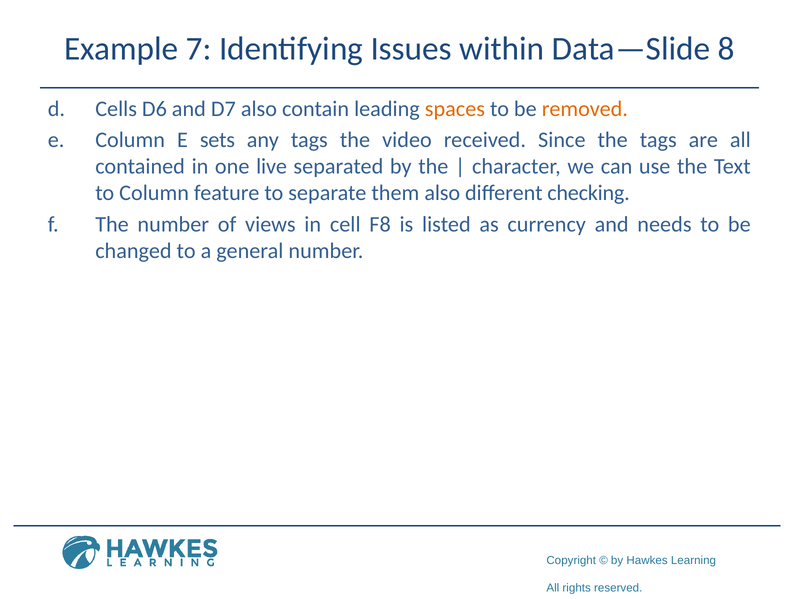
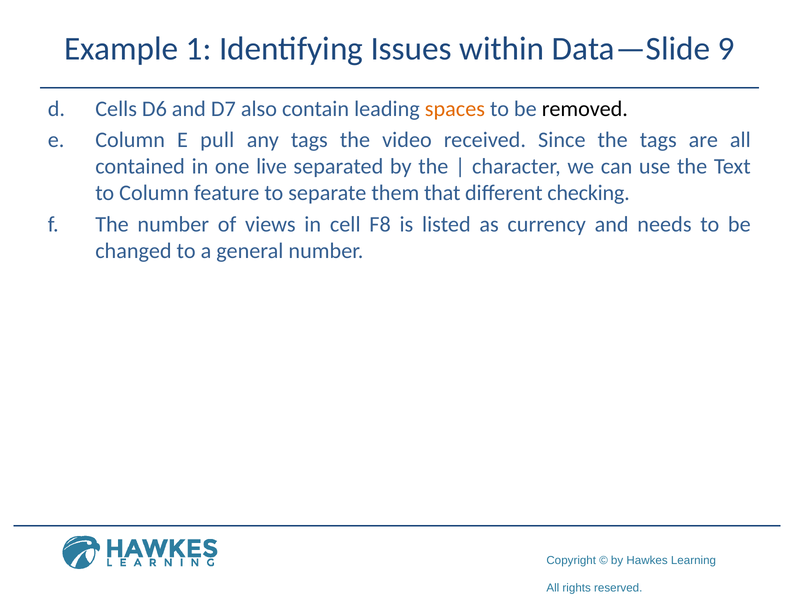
7: 7 -> 1 (199, 49)
8: 8 -> 9 (726, 49)
removed colour: orange -> black (585, 109)
sets: sets -> pull (217, 140)
them also: also -> that (442, 193)
